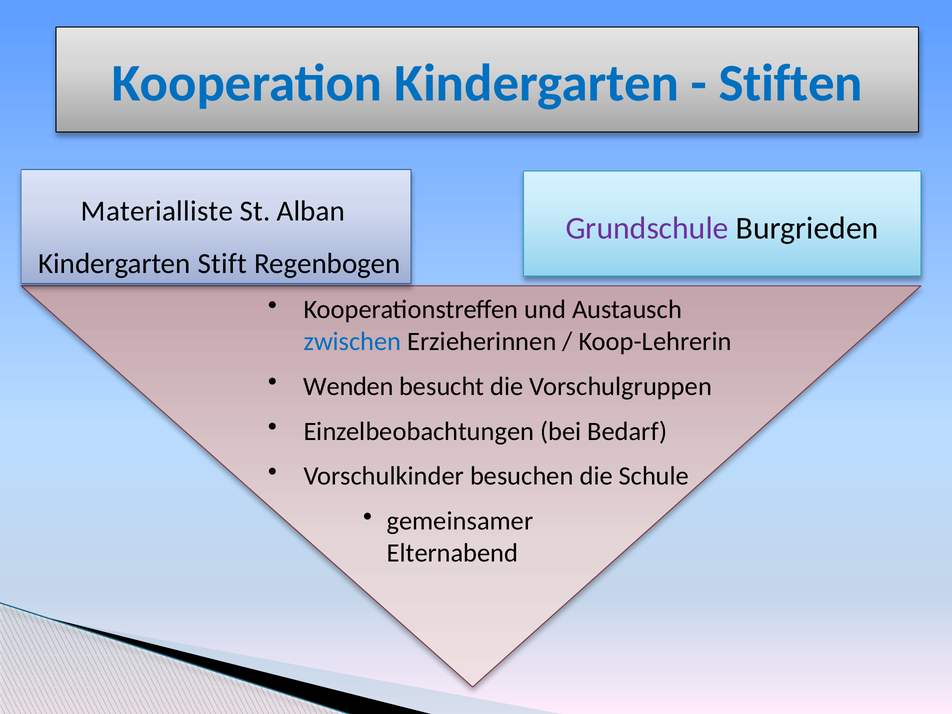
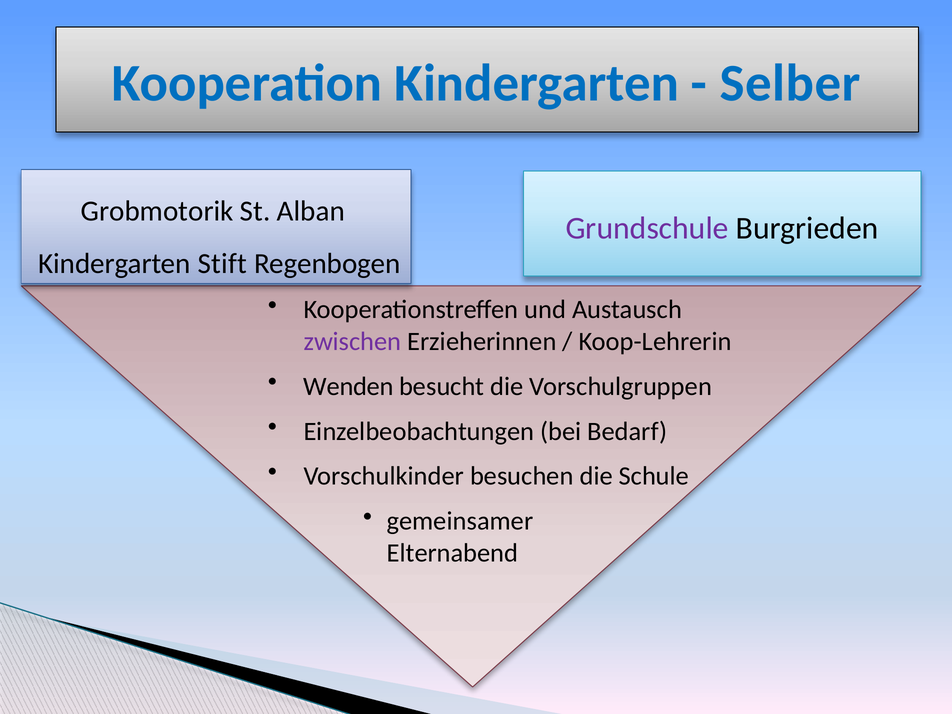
Stiften: Stiften -> Selber (790, 83)
Materialliste: Materialliste -> Grobmotorik (157, 211)
zwischen colour: blue -> purple (352, 341)
